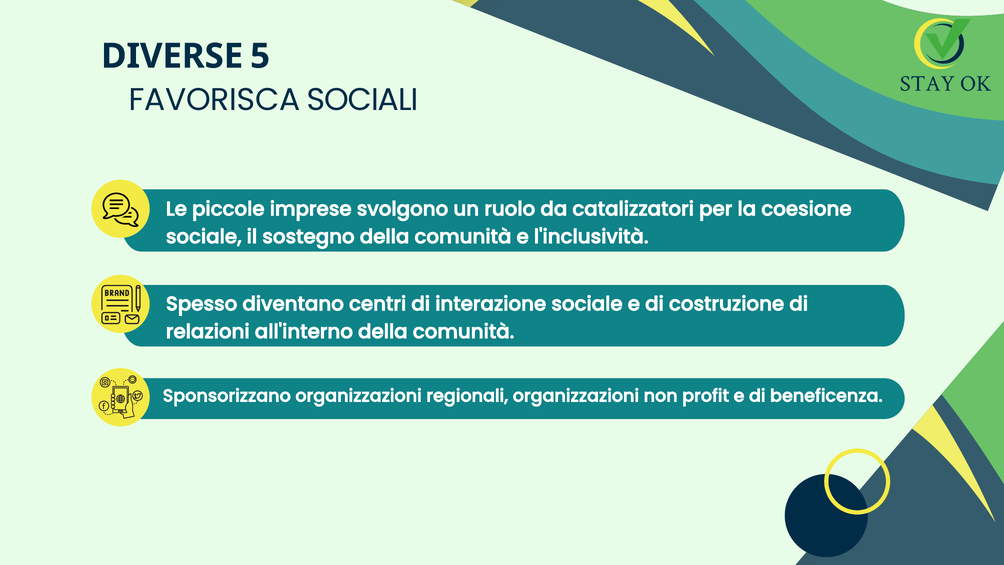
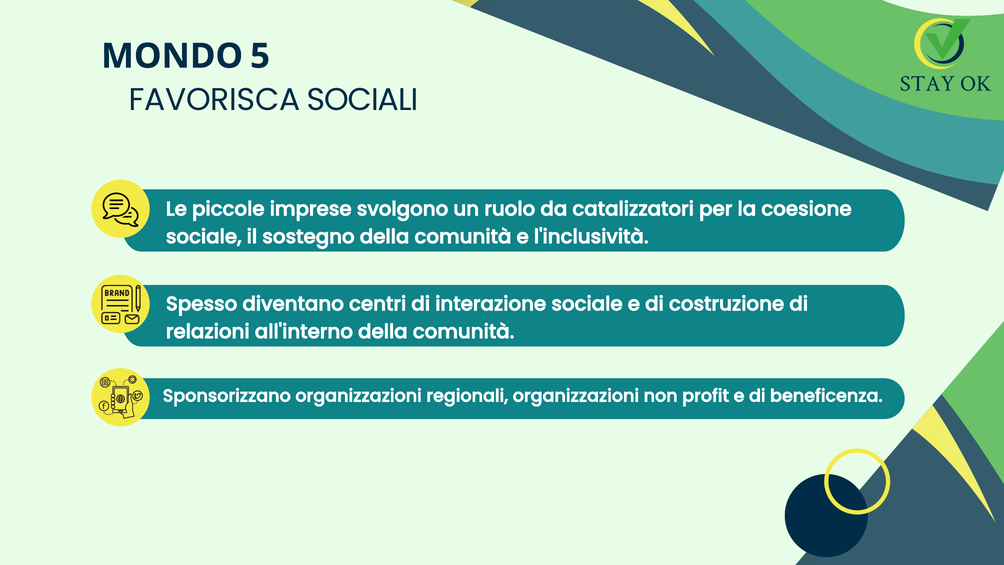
DIVERSE: DIVERSE -> MONDO (172, 56)
